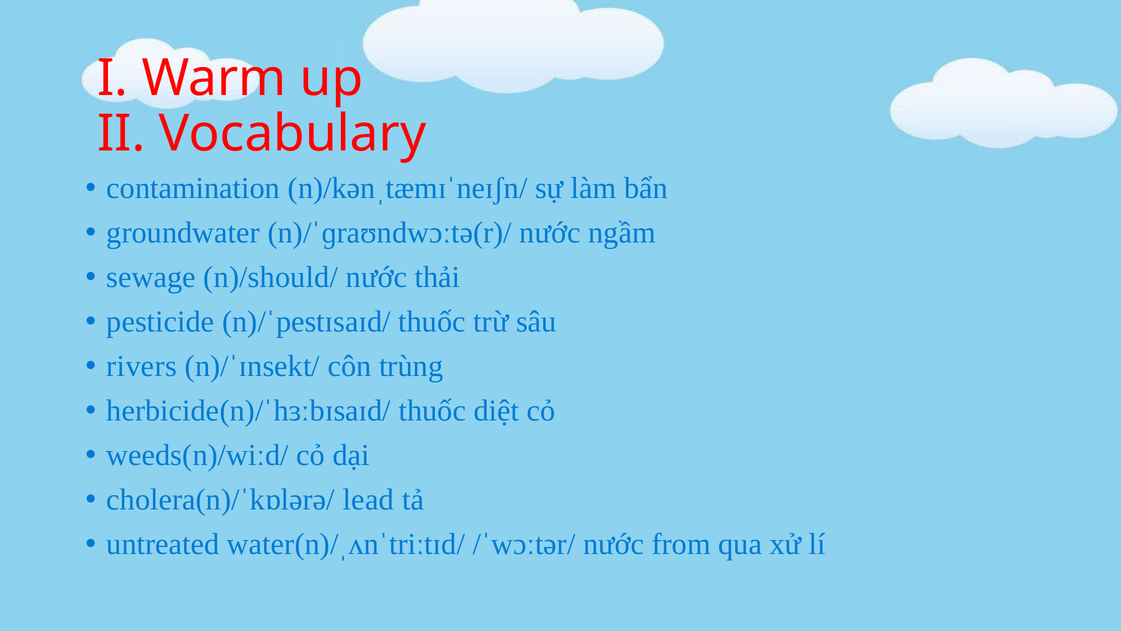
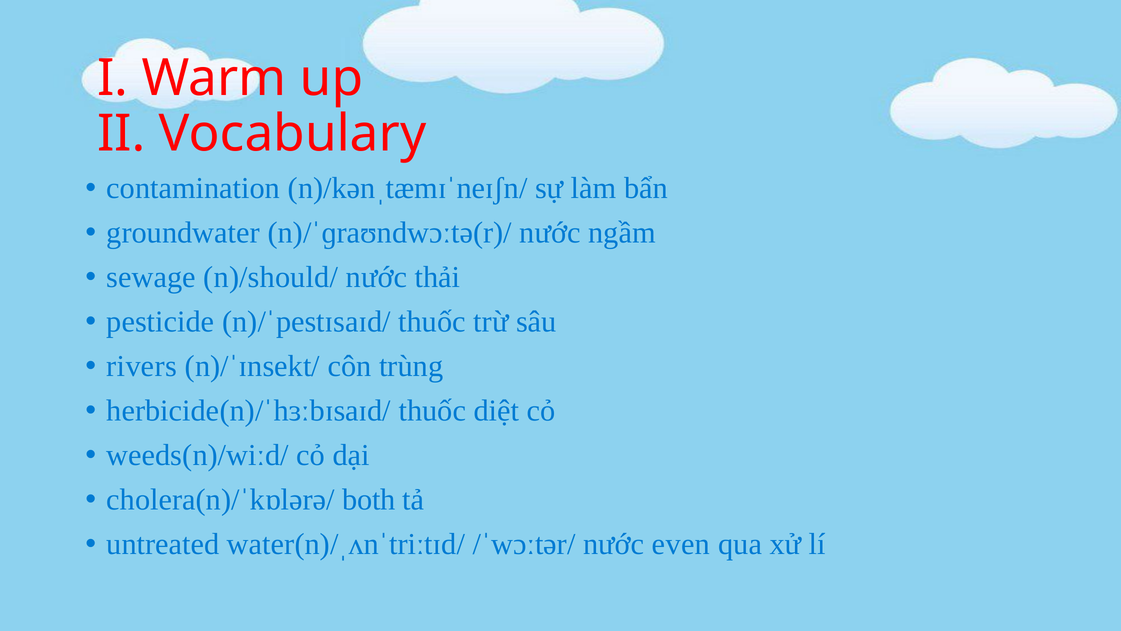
lead: lead -> both (369, 499)
from: from -> even (681, 544)
